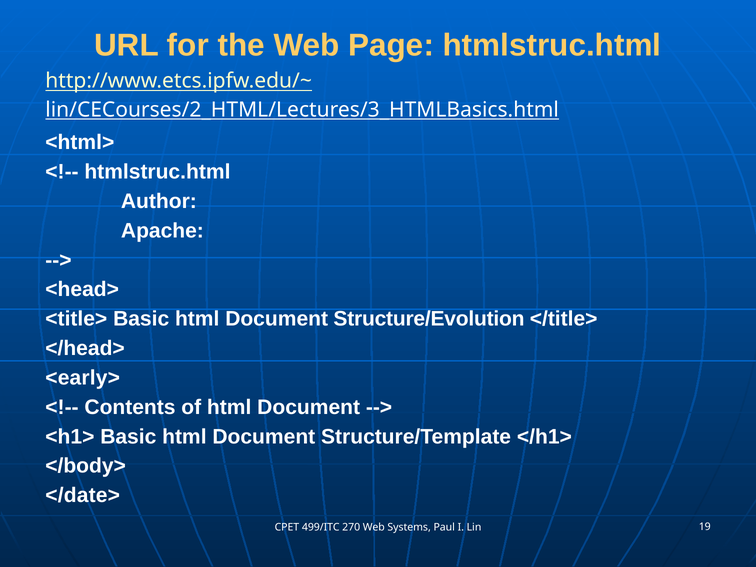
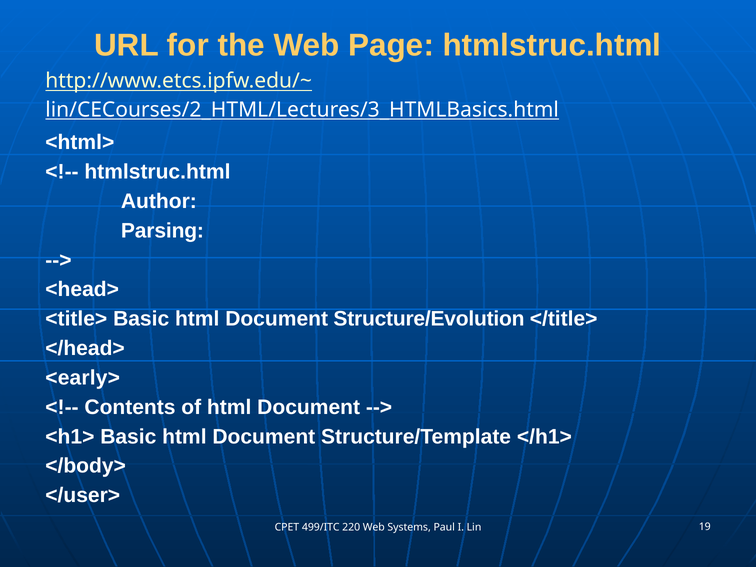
Apache: Apache -> Parsing (162, 231)
</date>: </date> -> </user> (83, 495)
270: 270 -> 220 (351, 527)
